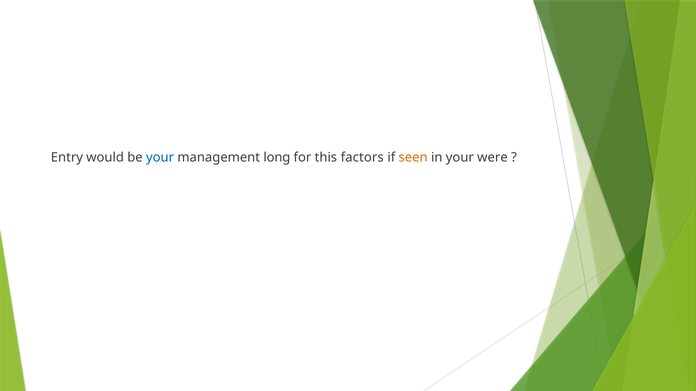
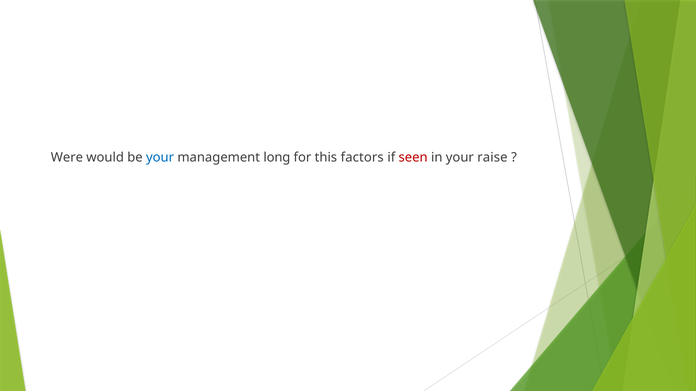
Entry: Entry -> Were (67, 158)
seen colour: orange -> red (413, 158)
were: were -> raise (492, 158)
